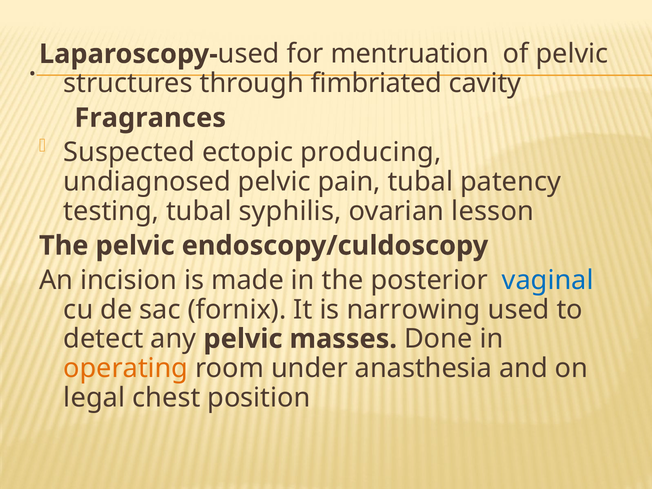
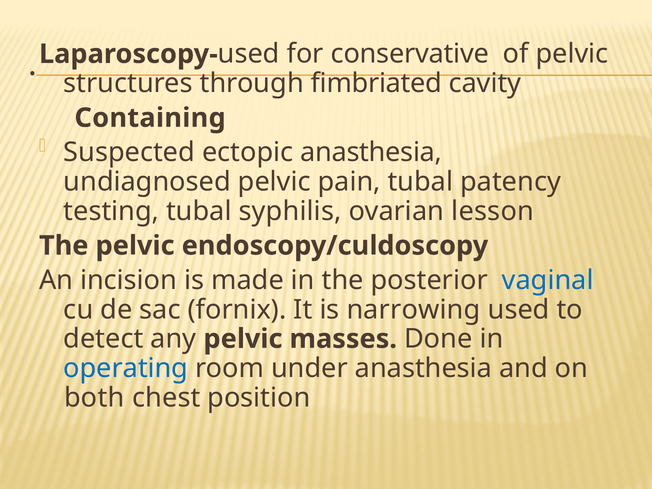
mentruation: mentruation -> conservative (410, 54)
Fragrances: Fragrances -> Containing (150, 118)
ectopic producing: producing -> anasthesia (371, 152)
operating colour: orange -> blue (126, 368)
legal: legal -> both (94, 398)
